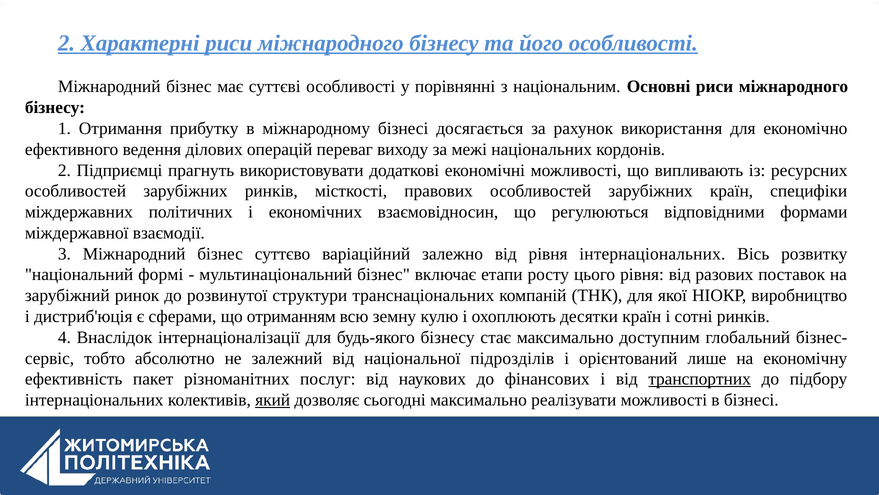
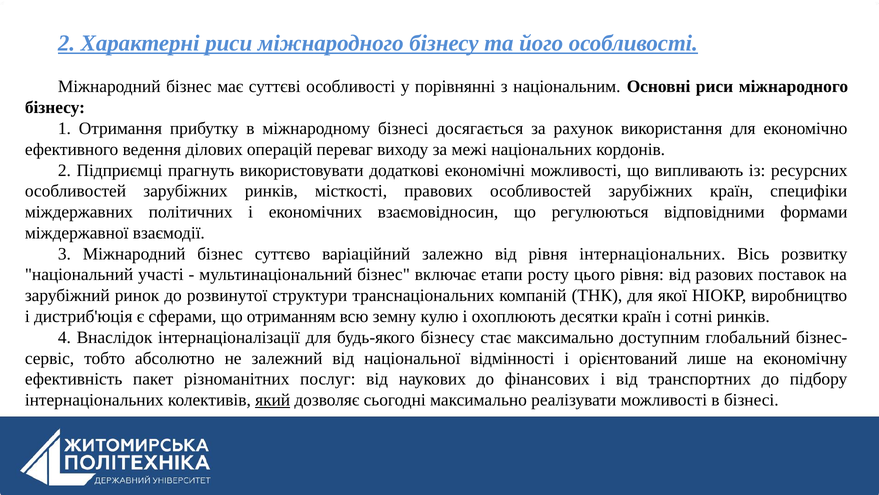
формі: формі -> участі (161, 274)
підрозділів: підрозділів -> відмінності (512, 358)
транспортних underline: present -> none (700, 379)
